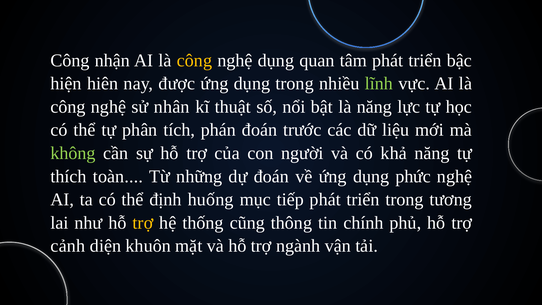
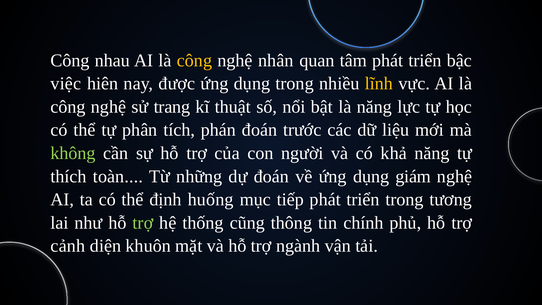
nhận: nhận -> nhau (112, 60)
nghệ dụng: dụng -> nhân (276, 60)
hiện: hiện -> việc (66, 84)
lĩnh colour: light green -> yellow (379, 84)
nhân: nhân -> trang (172, 107)
phức: phức -> giám (413, 176)
trợ colour: yellow -> light green (143, 223)
